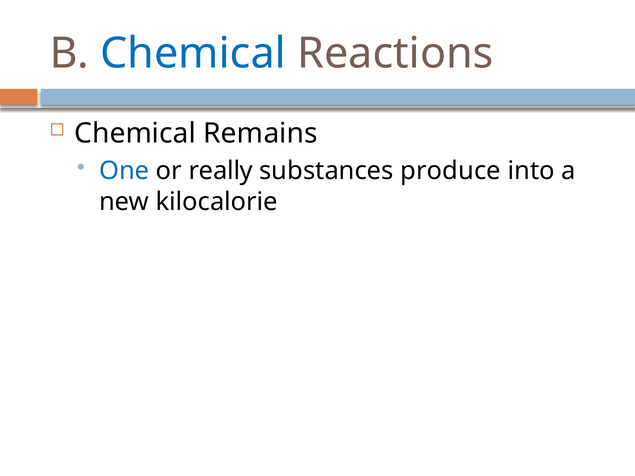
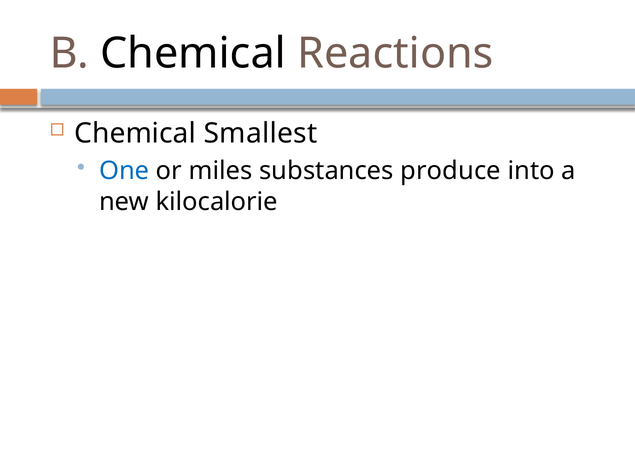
Chemical colour: blue -> black (193, 53)
Remains: Remains -> Smallest (261, 134)
really: really -> miles (221, 171)
